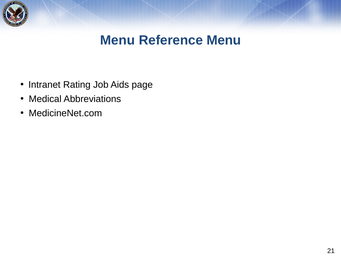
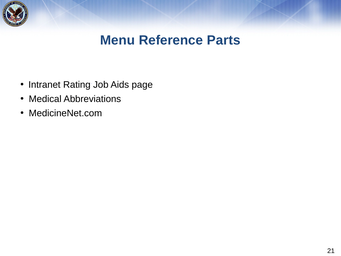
Reference Menu: Menu -> Parts (224, 40)
